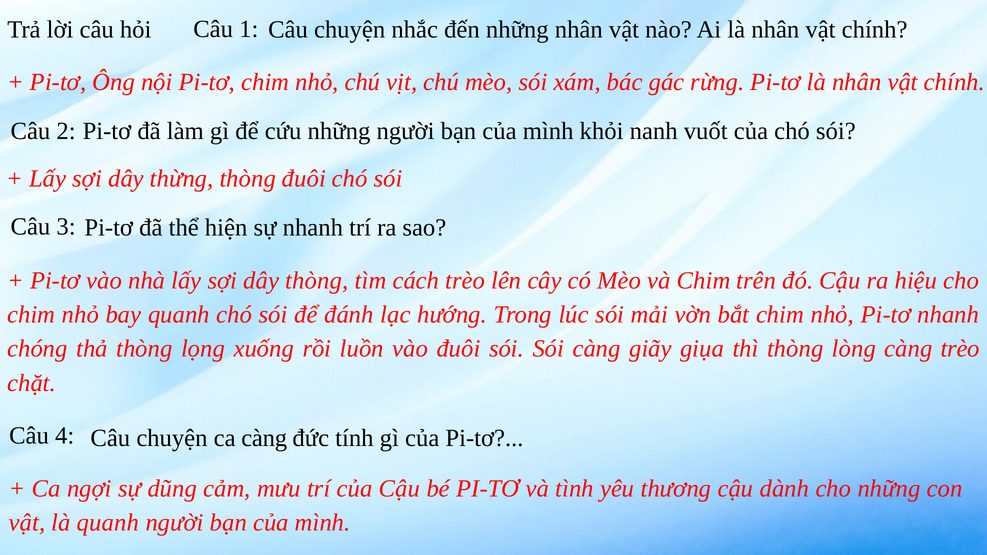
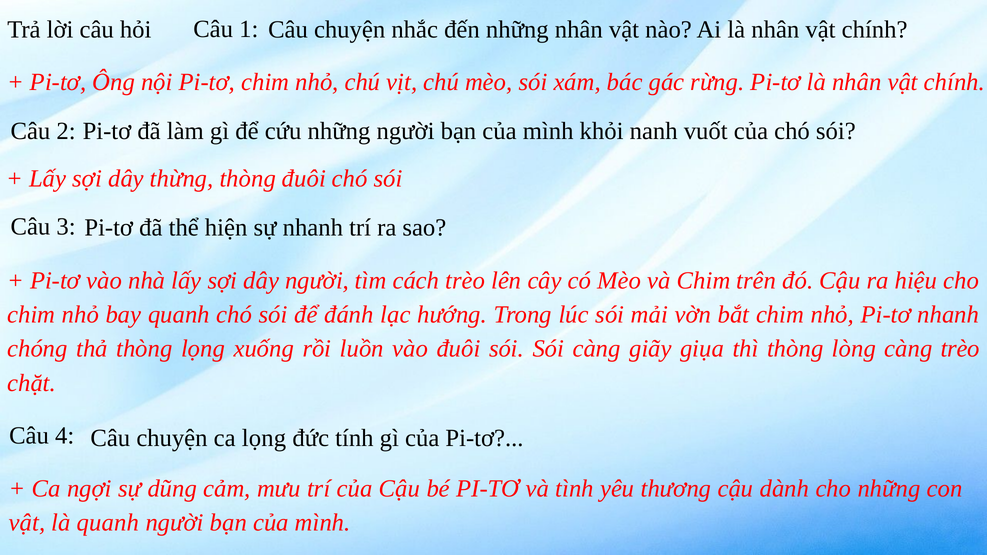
dây thòng: thòng -> người (317, 281)
ca càng: càng -> lọng (264, 438)
